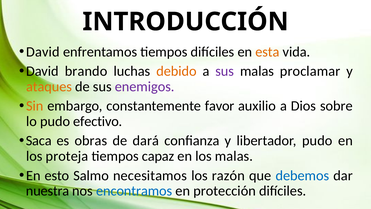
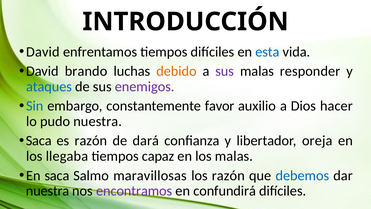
esta colour: orange -> blue (267, 52)
proclamar: proclamar -> responder (310, 71)
ataques colour: orange -> blue (49, 86)
Sin colour: orange -> blue (35, 106)
sobre: sobre -> hacer (336, 106)
pudo efectivo: efectivo -> nuestra (98, 121)
es obras: obras -> razón (91, 141)
libertador pudo: pudo -> oreja (317, 141)
proteja: proteja -> llegaba (67, 156)
En esto: esto -> saca (57, 175)
necesitamos: necesitamos -> maravillosas (150, 175)
encontramos colour: blue -> purple (134, 191)
protección: protección -> confundirá (225, 191)
